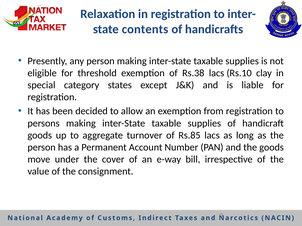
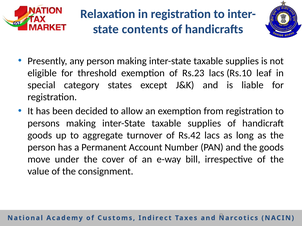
Rs.38: Rs.38 -> Rs.23 (193, 73)
clay: clay -> leaf (264, 73)
Rs.85: Rs.85 -> Rs.42 (189, 136)
